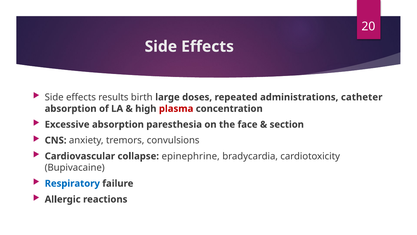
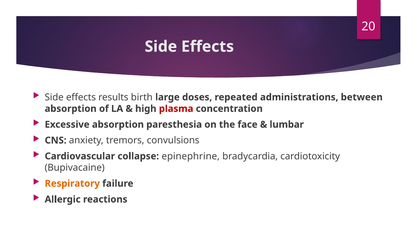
catheter: catheter -> between (362, 97)
section: section -> lumbar (287, 124)
Respiratory colour: blue -> orange (72, 183)
